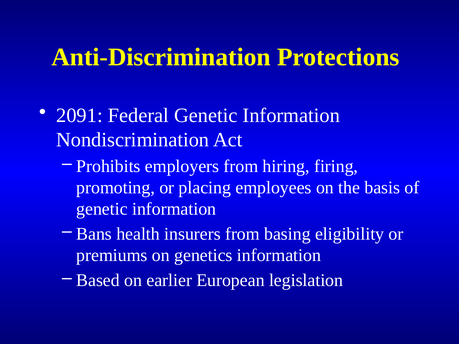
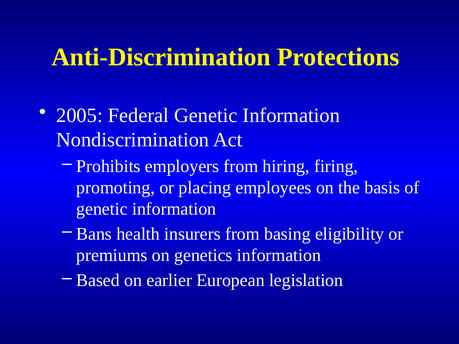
2091: 2091 -> 2005 (79, 115)
